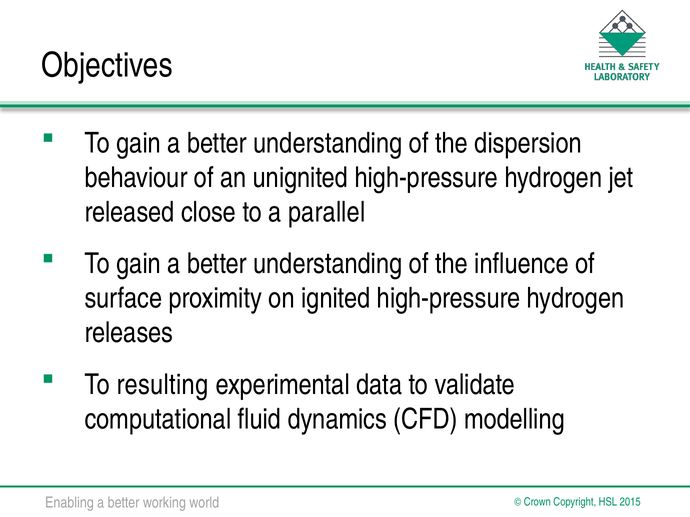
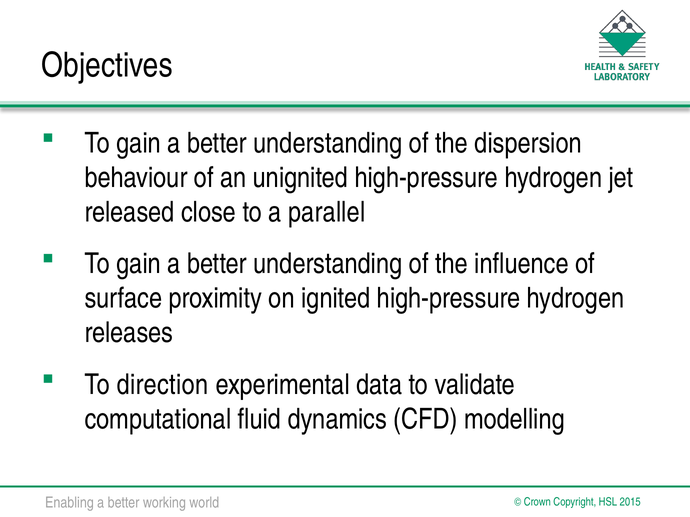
resulting: resulting -> direction (163, 385)
